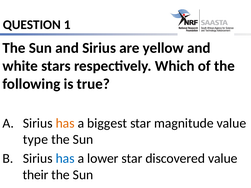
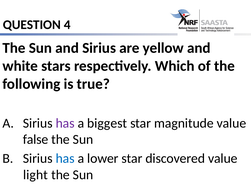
1: 1 -> 4 (67, 25)
has colour: orange -> purple (65, 123)
type: type -> false (36, 140)
their: their -> light (35, 175)
